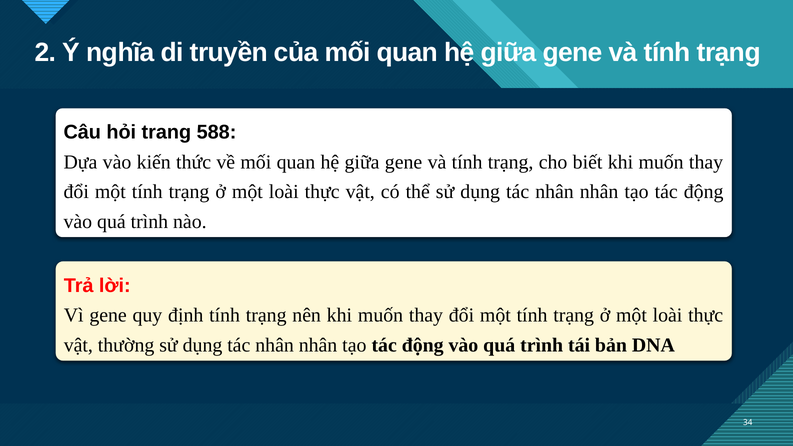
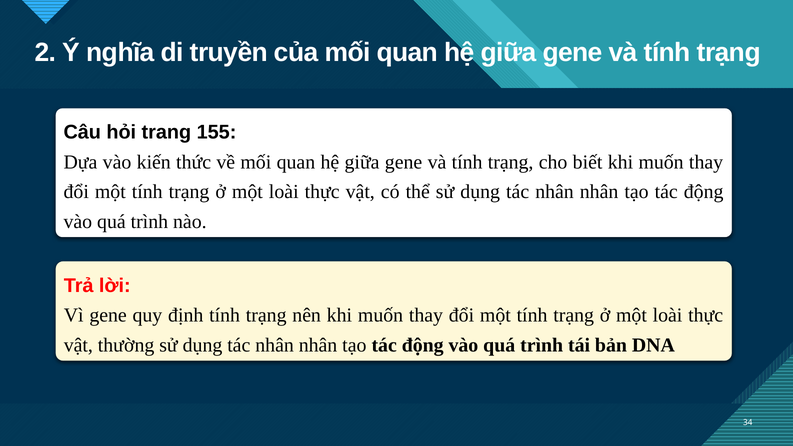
588: 588 -> 155 (217, 132)
